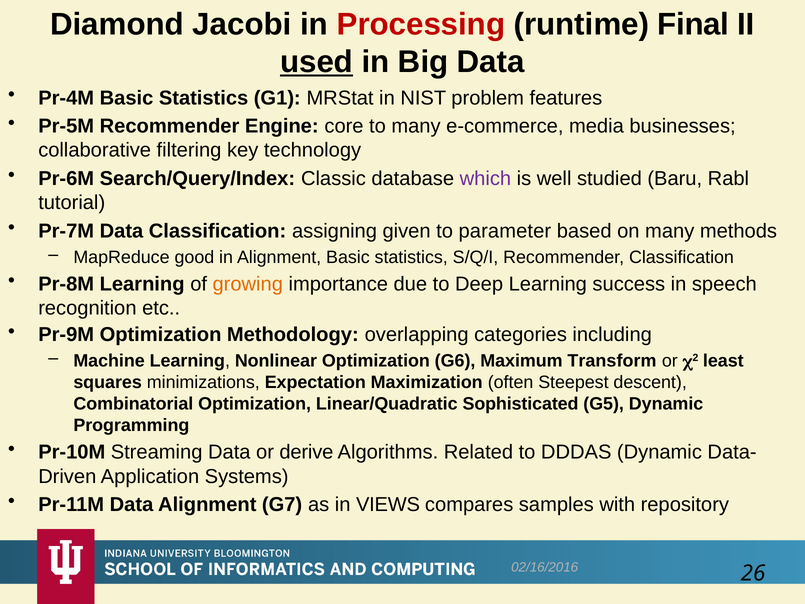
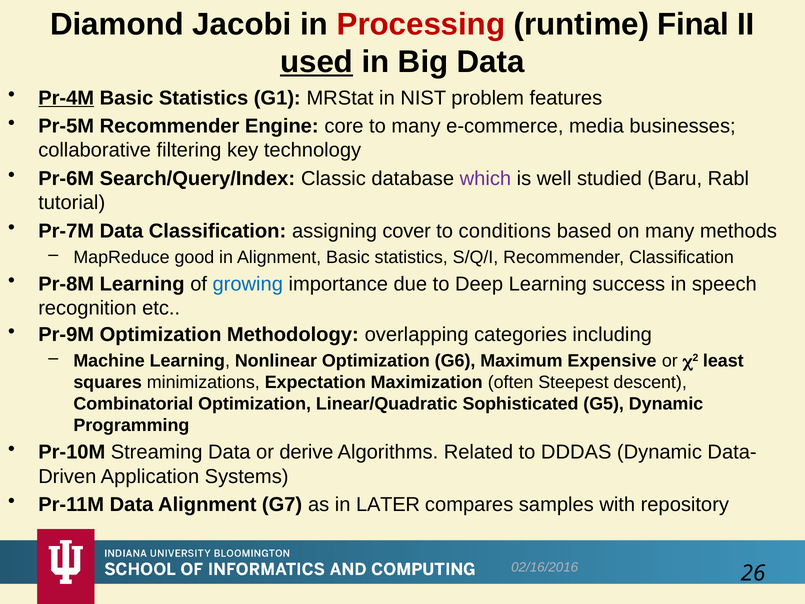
Pr-4M underline: none -> present (66, 98)
given: given -> cover (407, 231)
parameter: parameter -> conditions (505, 231)
growing colour: orange -> blue (248, 284)
Transform: Transform -> Expensive (612, 361)
VIEWS: VIEWS -> LATER (388, 504)
